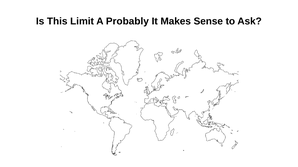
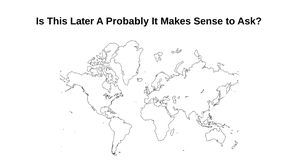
Limit: Limit -> Later (82, 21)
